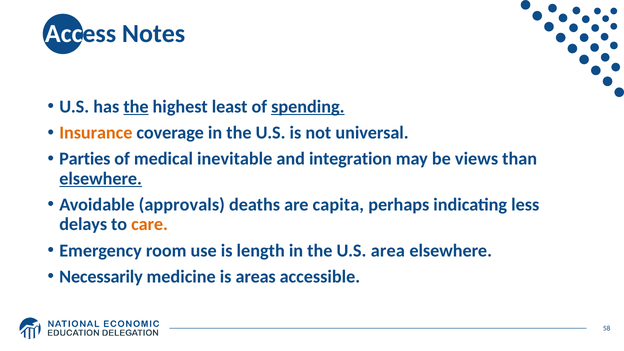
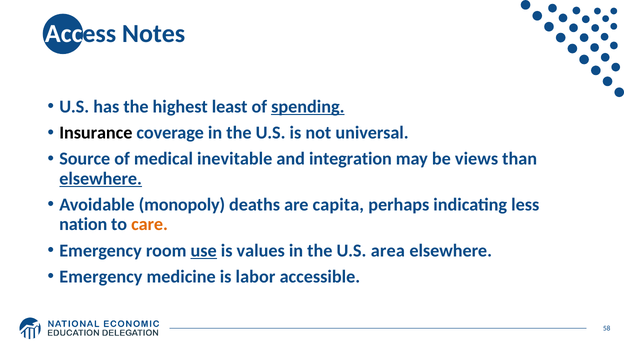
the underline: present -> none (136, 107)
Insurance colour: orange -> black (96, 133)
Parties: Parties -> Source (85, 159)
approvals: approvals -> monopoly (182, 205)
delays: delays -> nation (83, 224)
use underline: none -> present (204, 251)
length: length -> values (261, 251)
Necessarily: Necessarily -> Emergency (101, 277)
areas: areas -> labor (256, 277)
